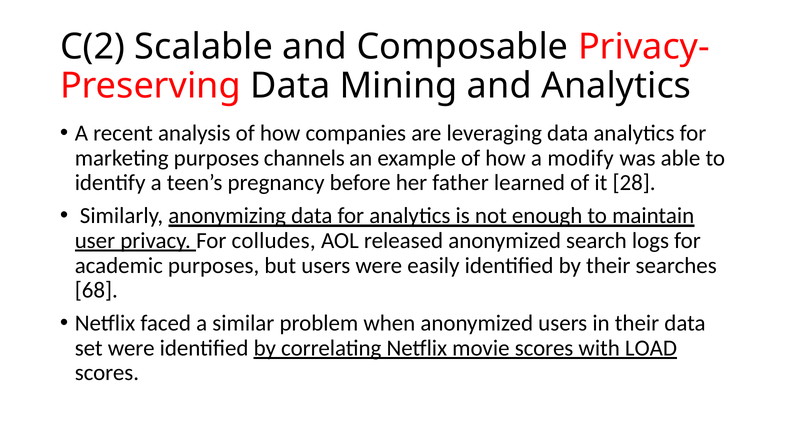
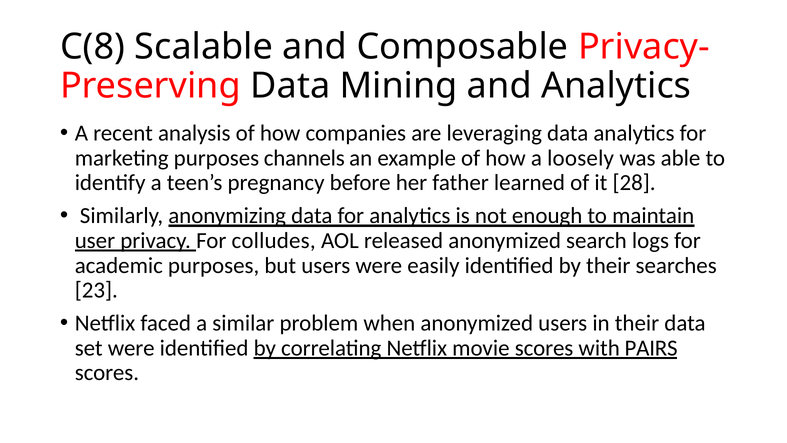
C(2: C(2 -> C(8 (93, 47)
modify: modify -> loosely (581, 158)
68: 68 -> 23 (96, 290)
LOAD: LOAD -> PAIRS (651, 348)
